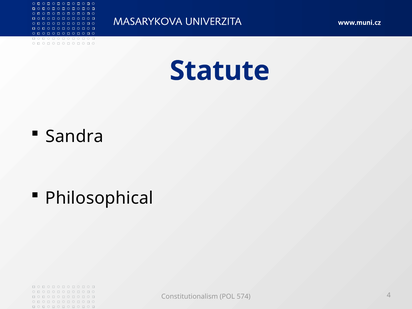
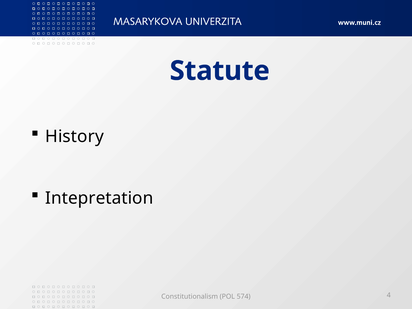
Sandra: Sandra -> History (75, 136)
Philosophical: Philosophical -> Intepretation (99, 198)
